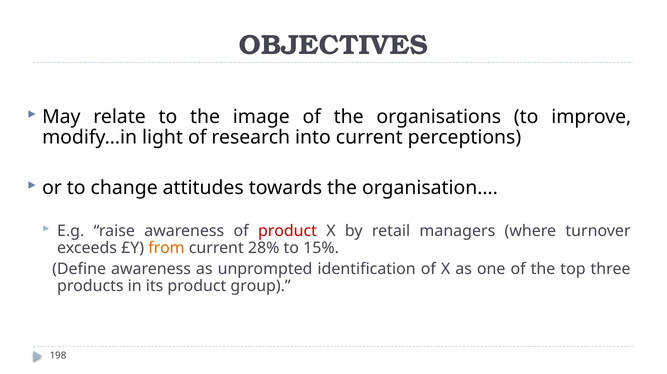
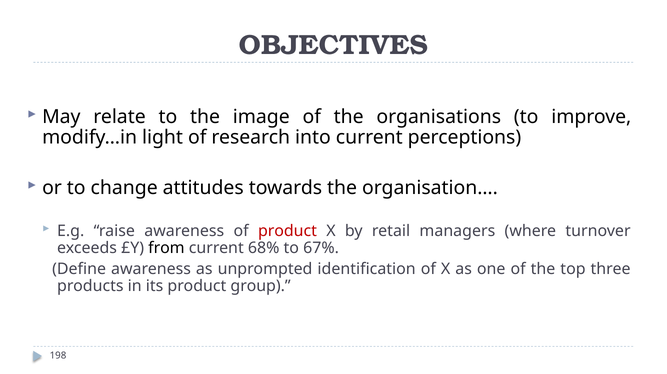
from colour: orange -> black (166, 249)
28%: 28% -> 68% (264, 249)
15%: 15% -> 67% (321, 249)
